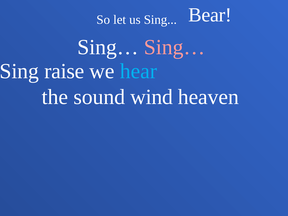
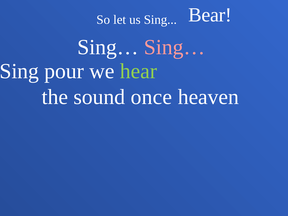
raise: raise -> pour (64, 71)
hear colour: light blue -> light green (138, 71)
wind: wind -> once (151, 97)
